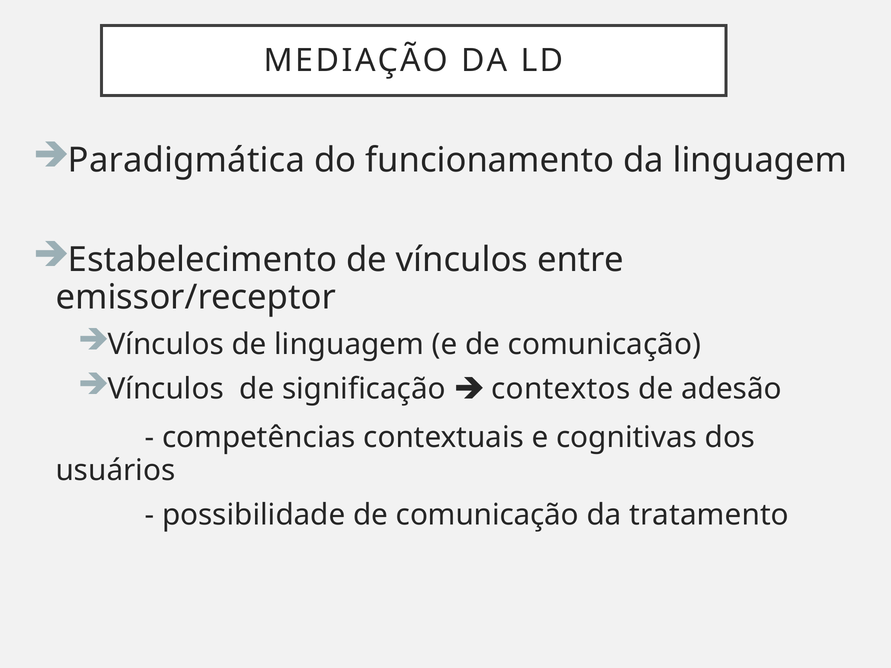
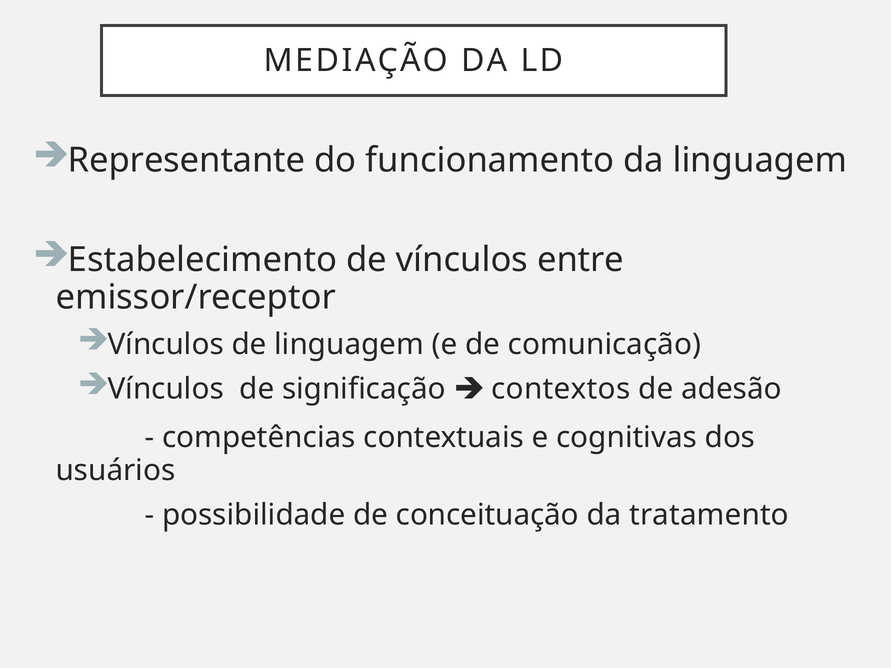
Paradigmática: Paradigmática -> Representante (187, 161)
possibilidade de comunicação: comunicação -> conceituação (487, 515)
